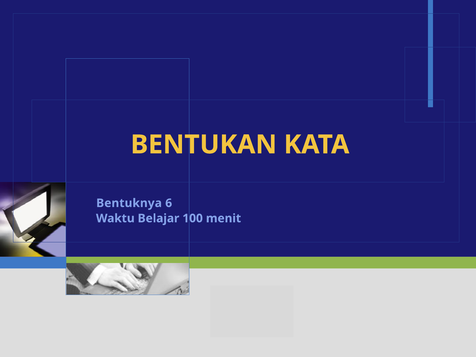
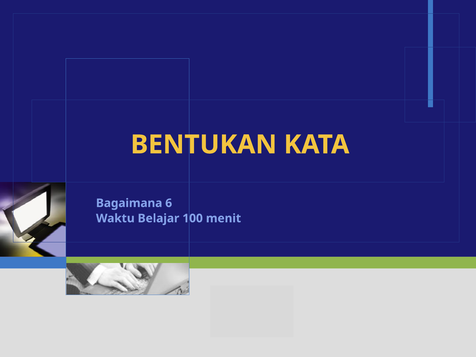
Bentuknya: Bentuknya -> Bagaimana (129, 203)
